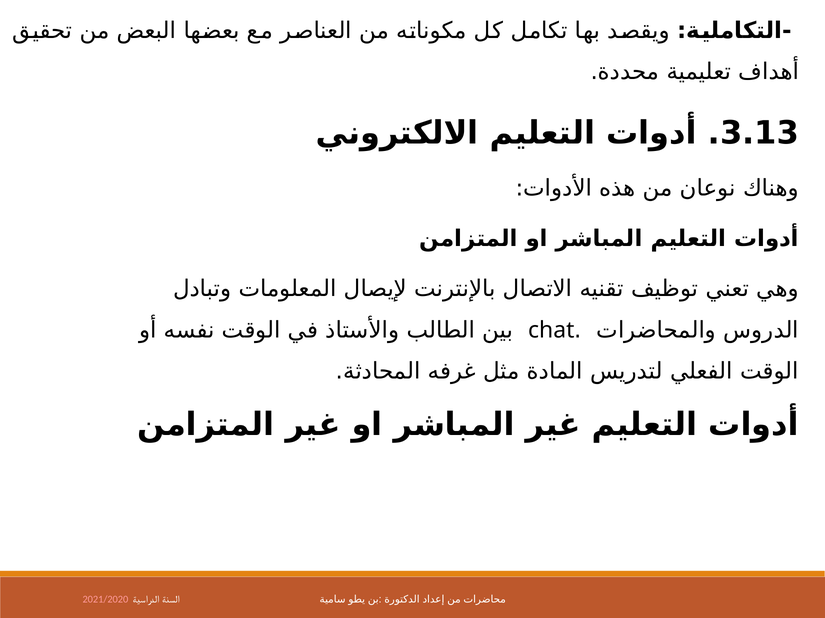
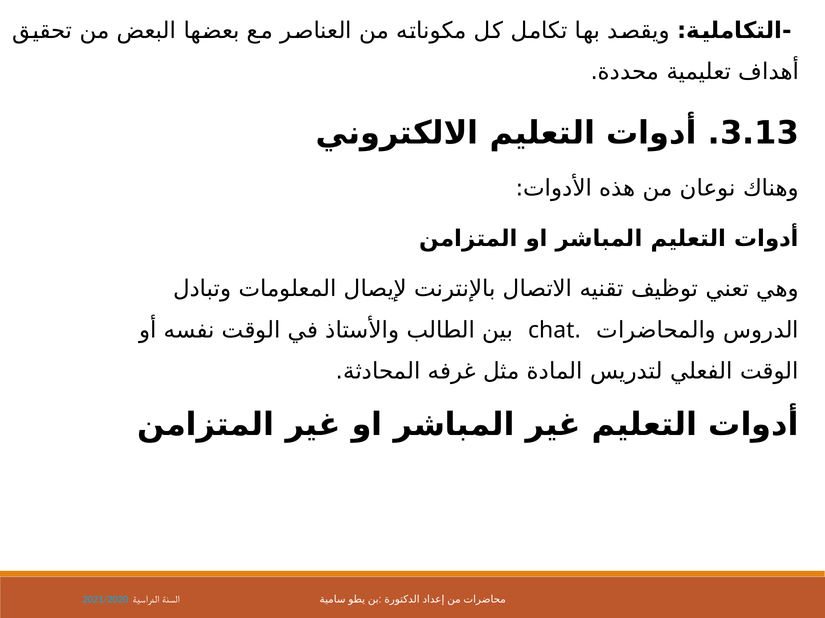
2021/2020 colour: pink -> light blue (105, 600)
